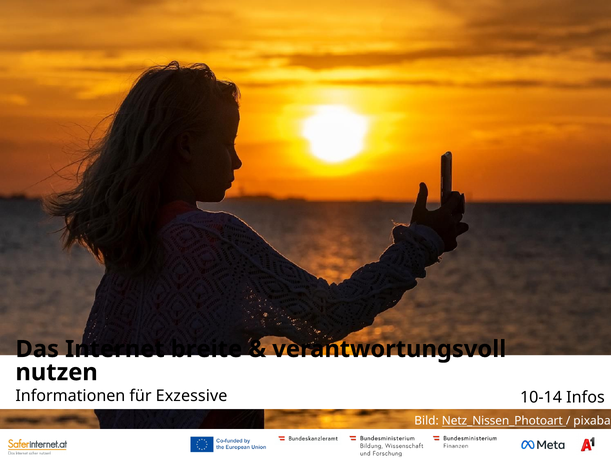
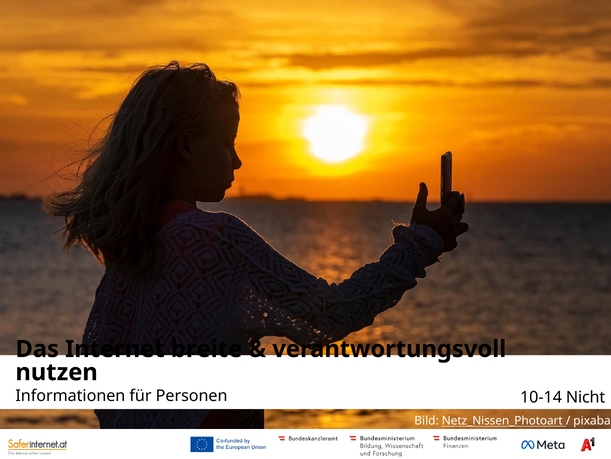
Exzessive: Exzessive -> Personen (192, 395)
Infos: Infos -> Nicht (586, 397)
